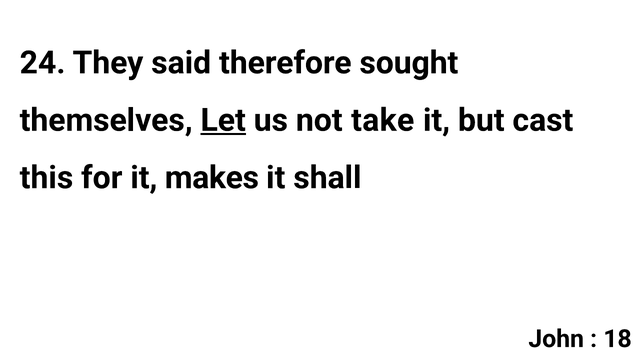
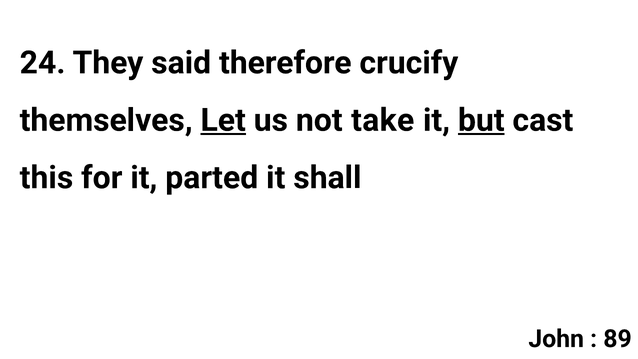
sought: sought -> crucify (409, 63)
but underline: none -> present (481, 120)
makes: makes -> parted (212, 178)
18: 18 -> 89 (617, 339)
